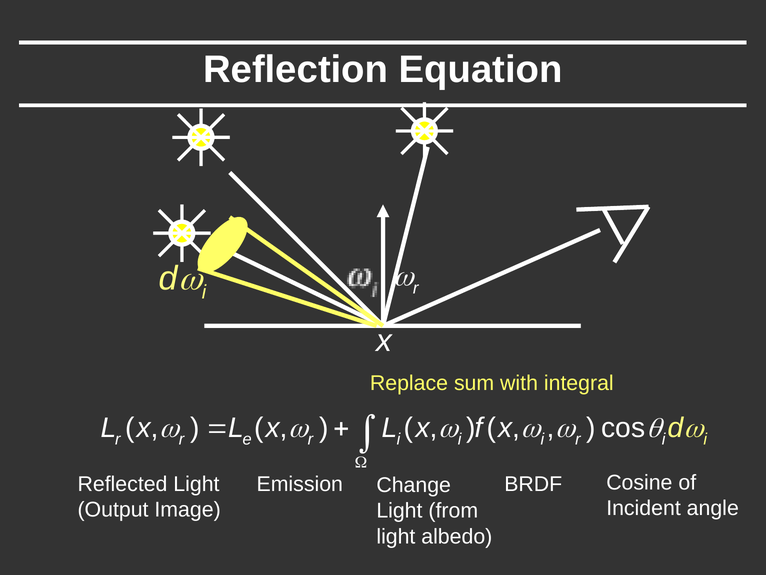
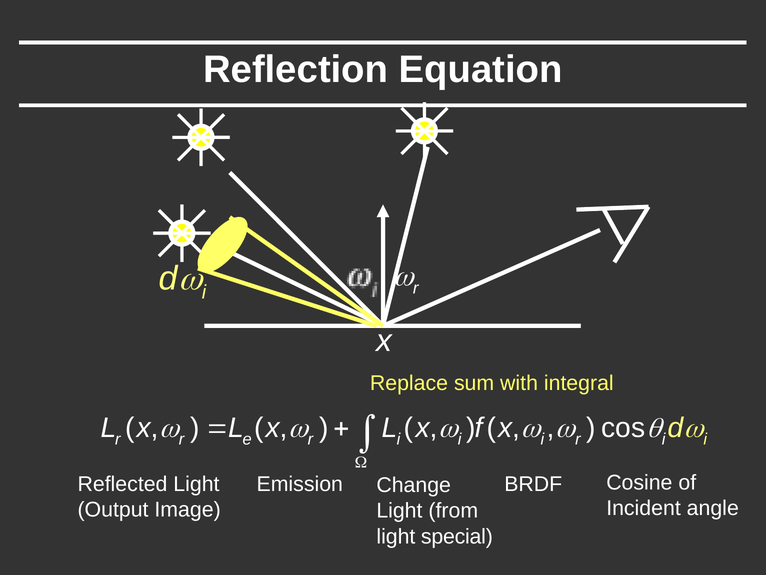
albedo: albedo -> special (457, 536)
